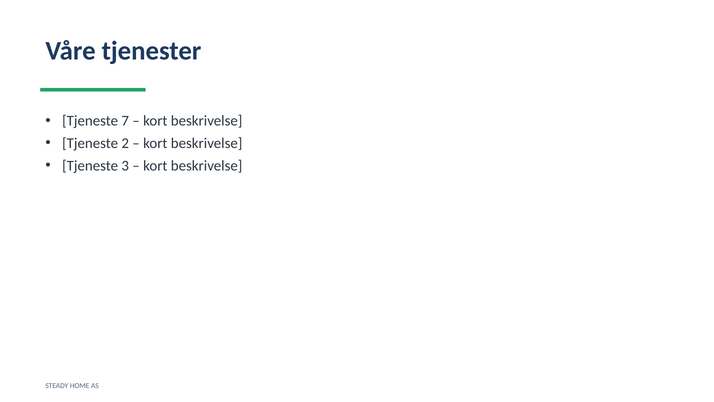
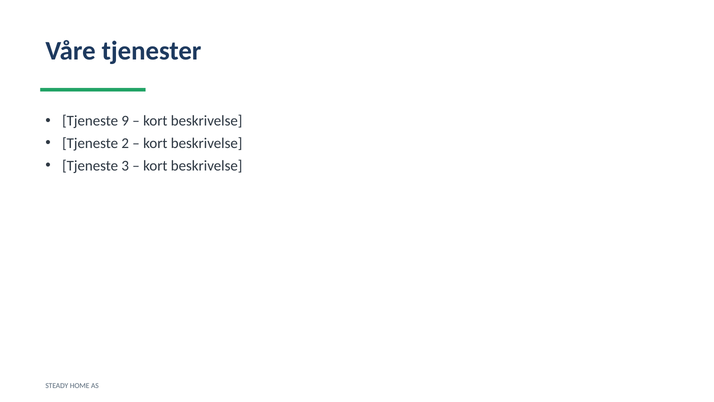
7: 7 -> 9 (125, 121)
